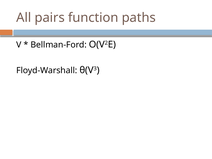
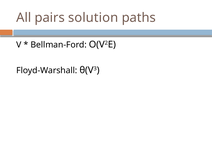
function: function -> solution (93, 18)
